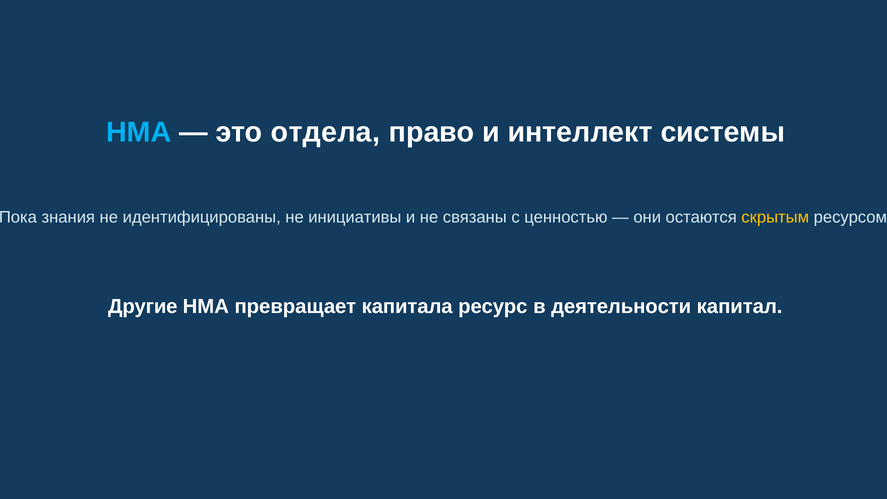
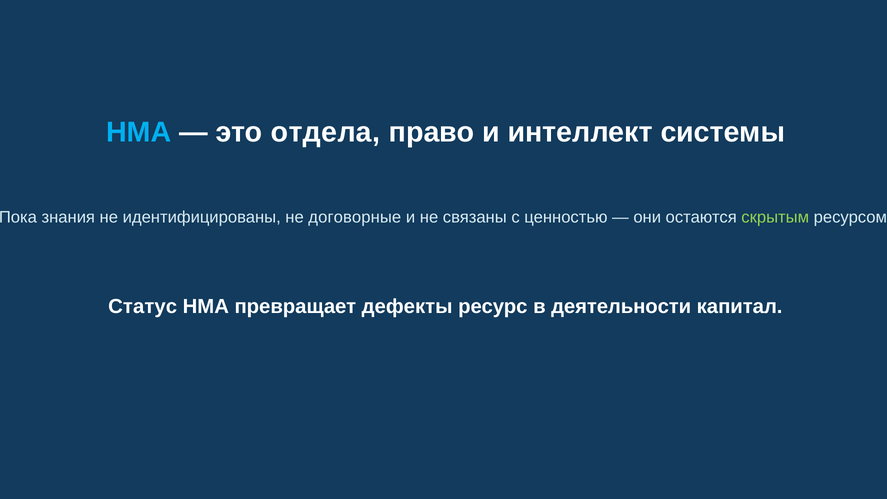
инициативы: инициативы -> договорные (355, 217)
скрытым colour: yellow -> light green (775, 217)
Другие: Другие -> Статус (143, 306)
капитала: капитала -> дефекты (407, 306)
